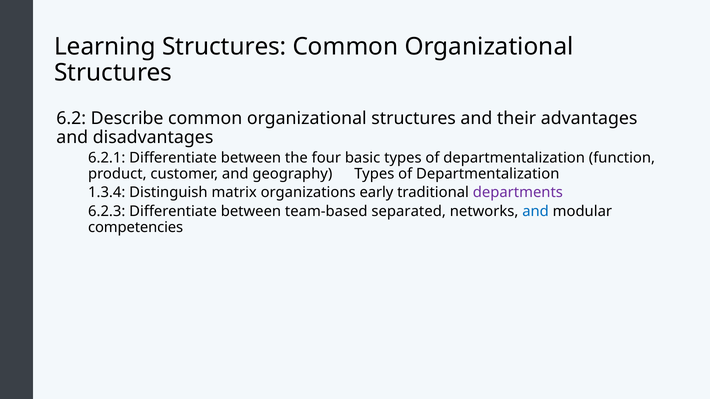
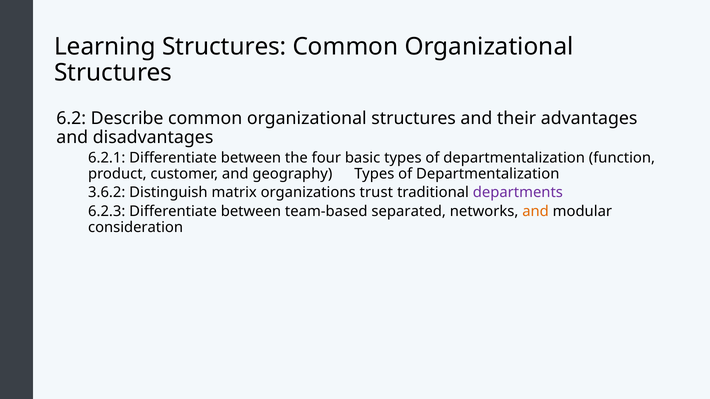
1.3.4: 1.3.4 -> 3.6.2 (107, 193)
early: early -> trust (376, 193)
and colour: blue -> orange (536, 211)
competencies: competencies -> consideration (136, 227)
